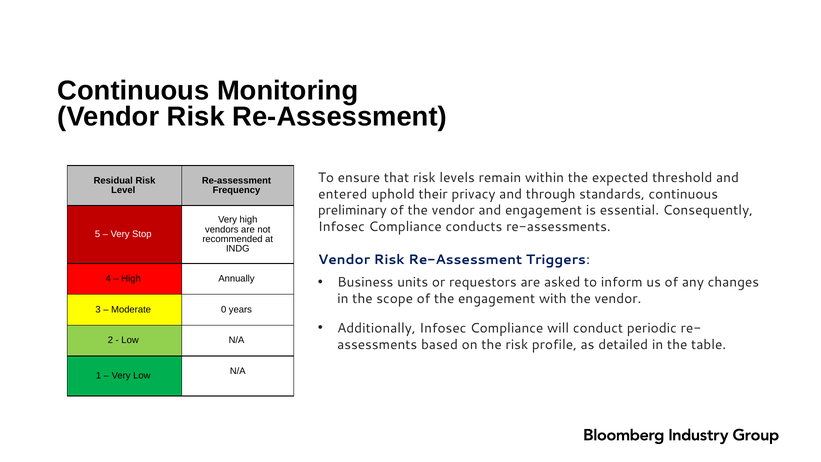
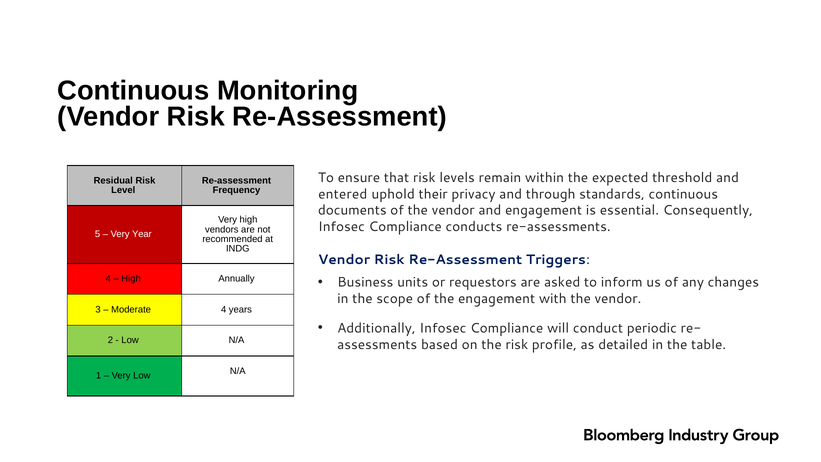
preliminary: preliminary -> documents (352, 210)
Stop: Stop -> Year (142, 234)
Moderate 0: 0 -> 4 (224, 309)
